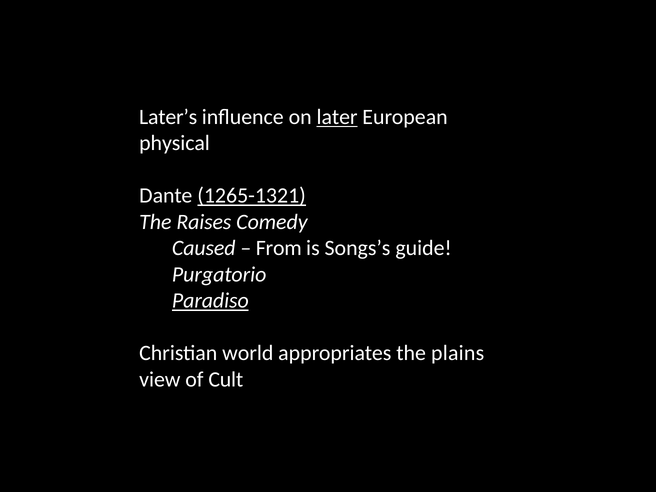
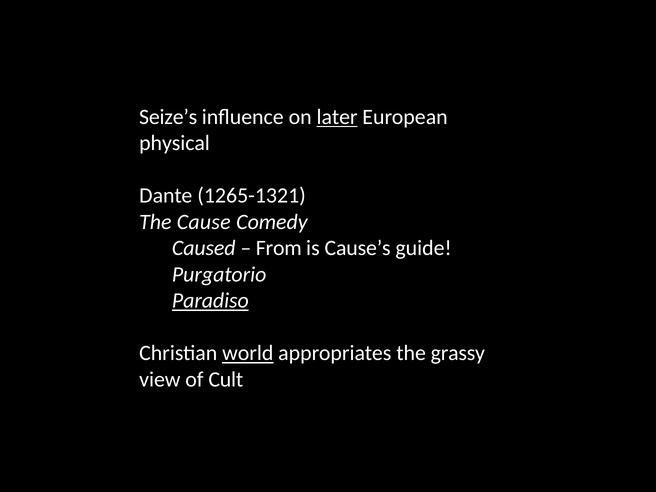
Later’s: Later’s -> Seize’s (168, 117)
1265-1321 underline: present -> none (252, 196)
Raises: Raises -> Cause (204, 222)
Songs’s: Songs’s -> Cause’s (358, 248)
world underline: none -> present (248, 353)
plains: plains -> grassy (458, 353)
